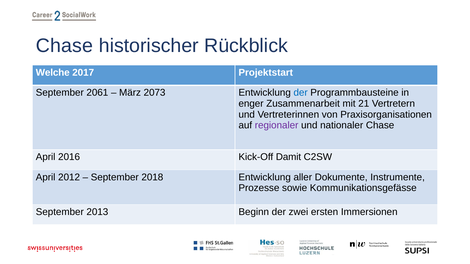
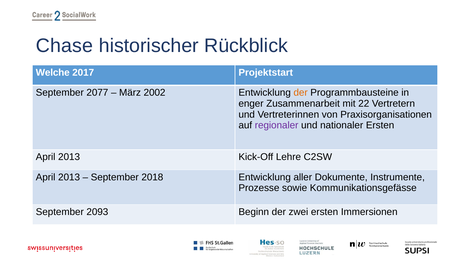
2061: 2061 -> 2077 (97, 93)
2073: 2073 -> 2002 (155, 93)
der colour: blue -> orange (301, 93)
21: 21 -> 22 (364, 104)
nationaler Chase: Chase -> Ersten (380, 126)
2016: 2016 -> 2013 (69, 157)
Damit: Damit -> Lehre (288, 157)
2012: 2012 -> 2013 (69, 177)
2013: 2013 -> 2093 (97, 212)
